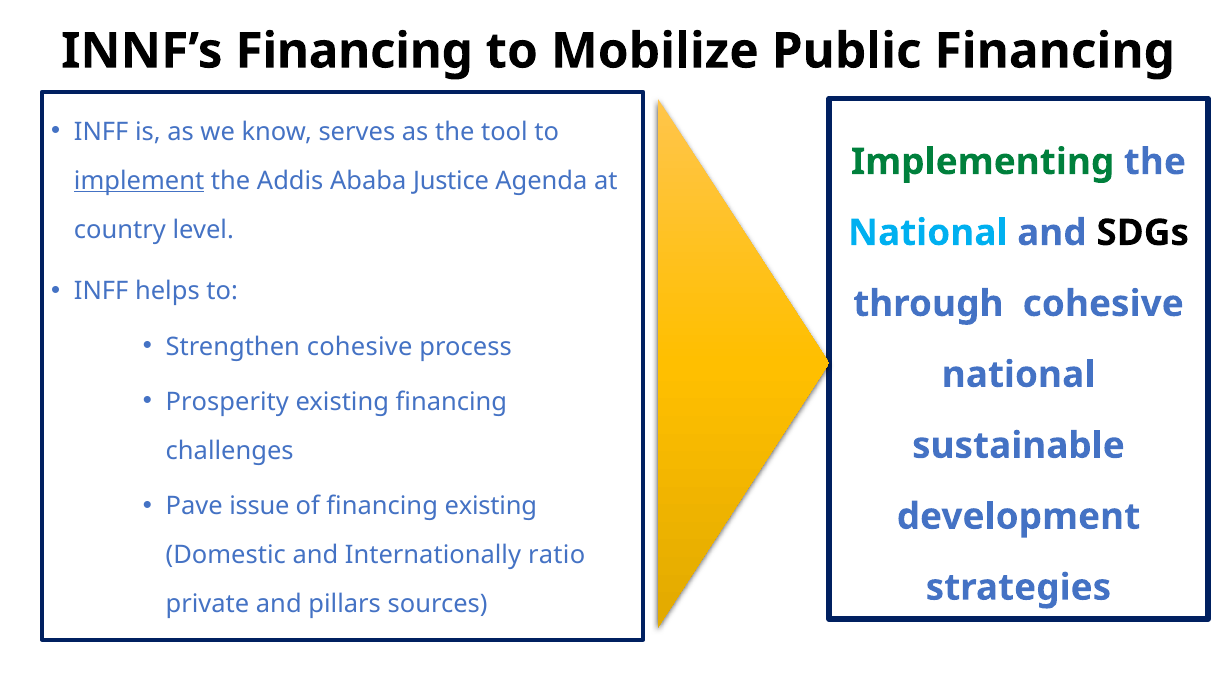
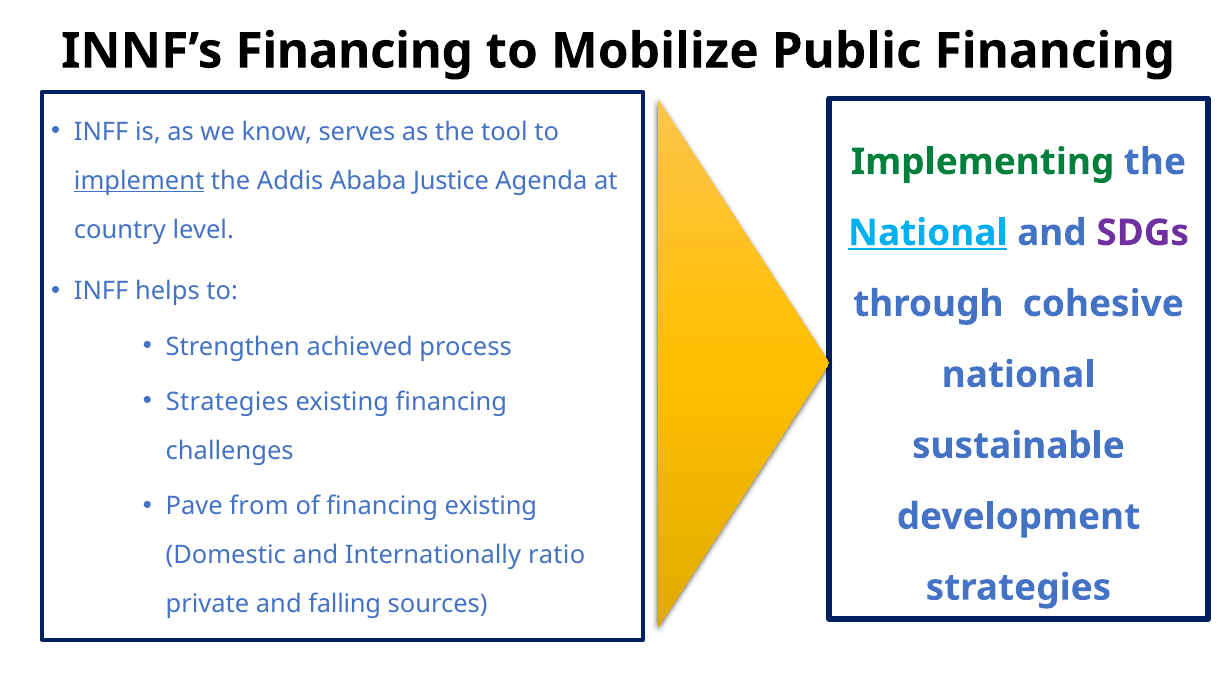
National underline: none -> present (928, 233)
SDGs colour: black -> purple (1143, 233)
Strengthen cohesive: cohesive -> achieved (360, 347)
Prosperity: Prosperity -> Strategies (227, 402)
issue: issue -> from (259, 506)
pillars: pillars -> falling (345, 604)
